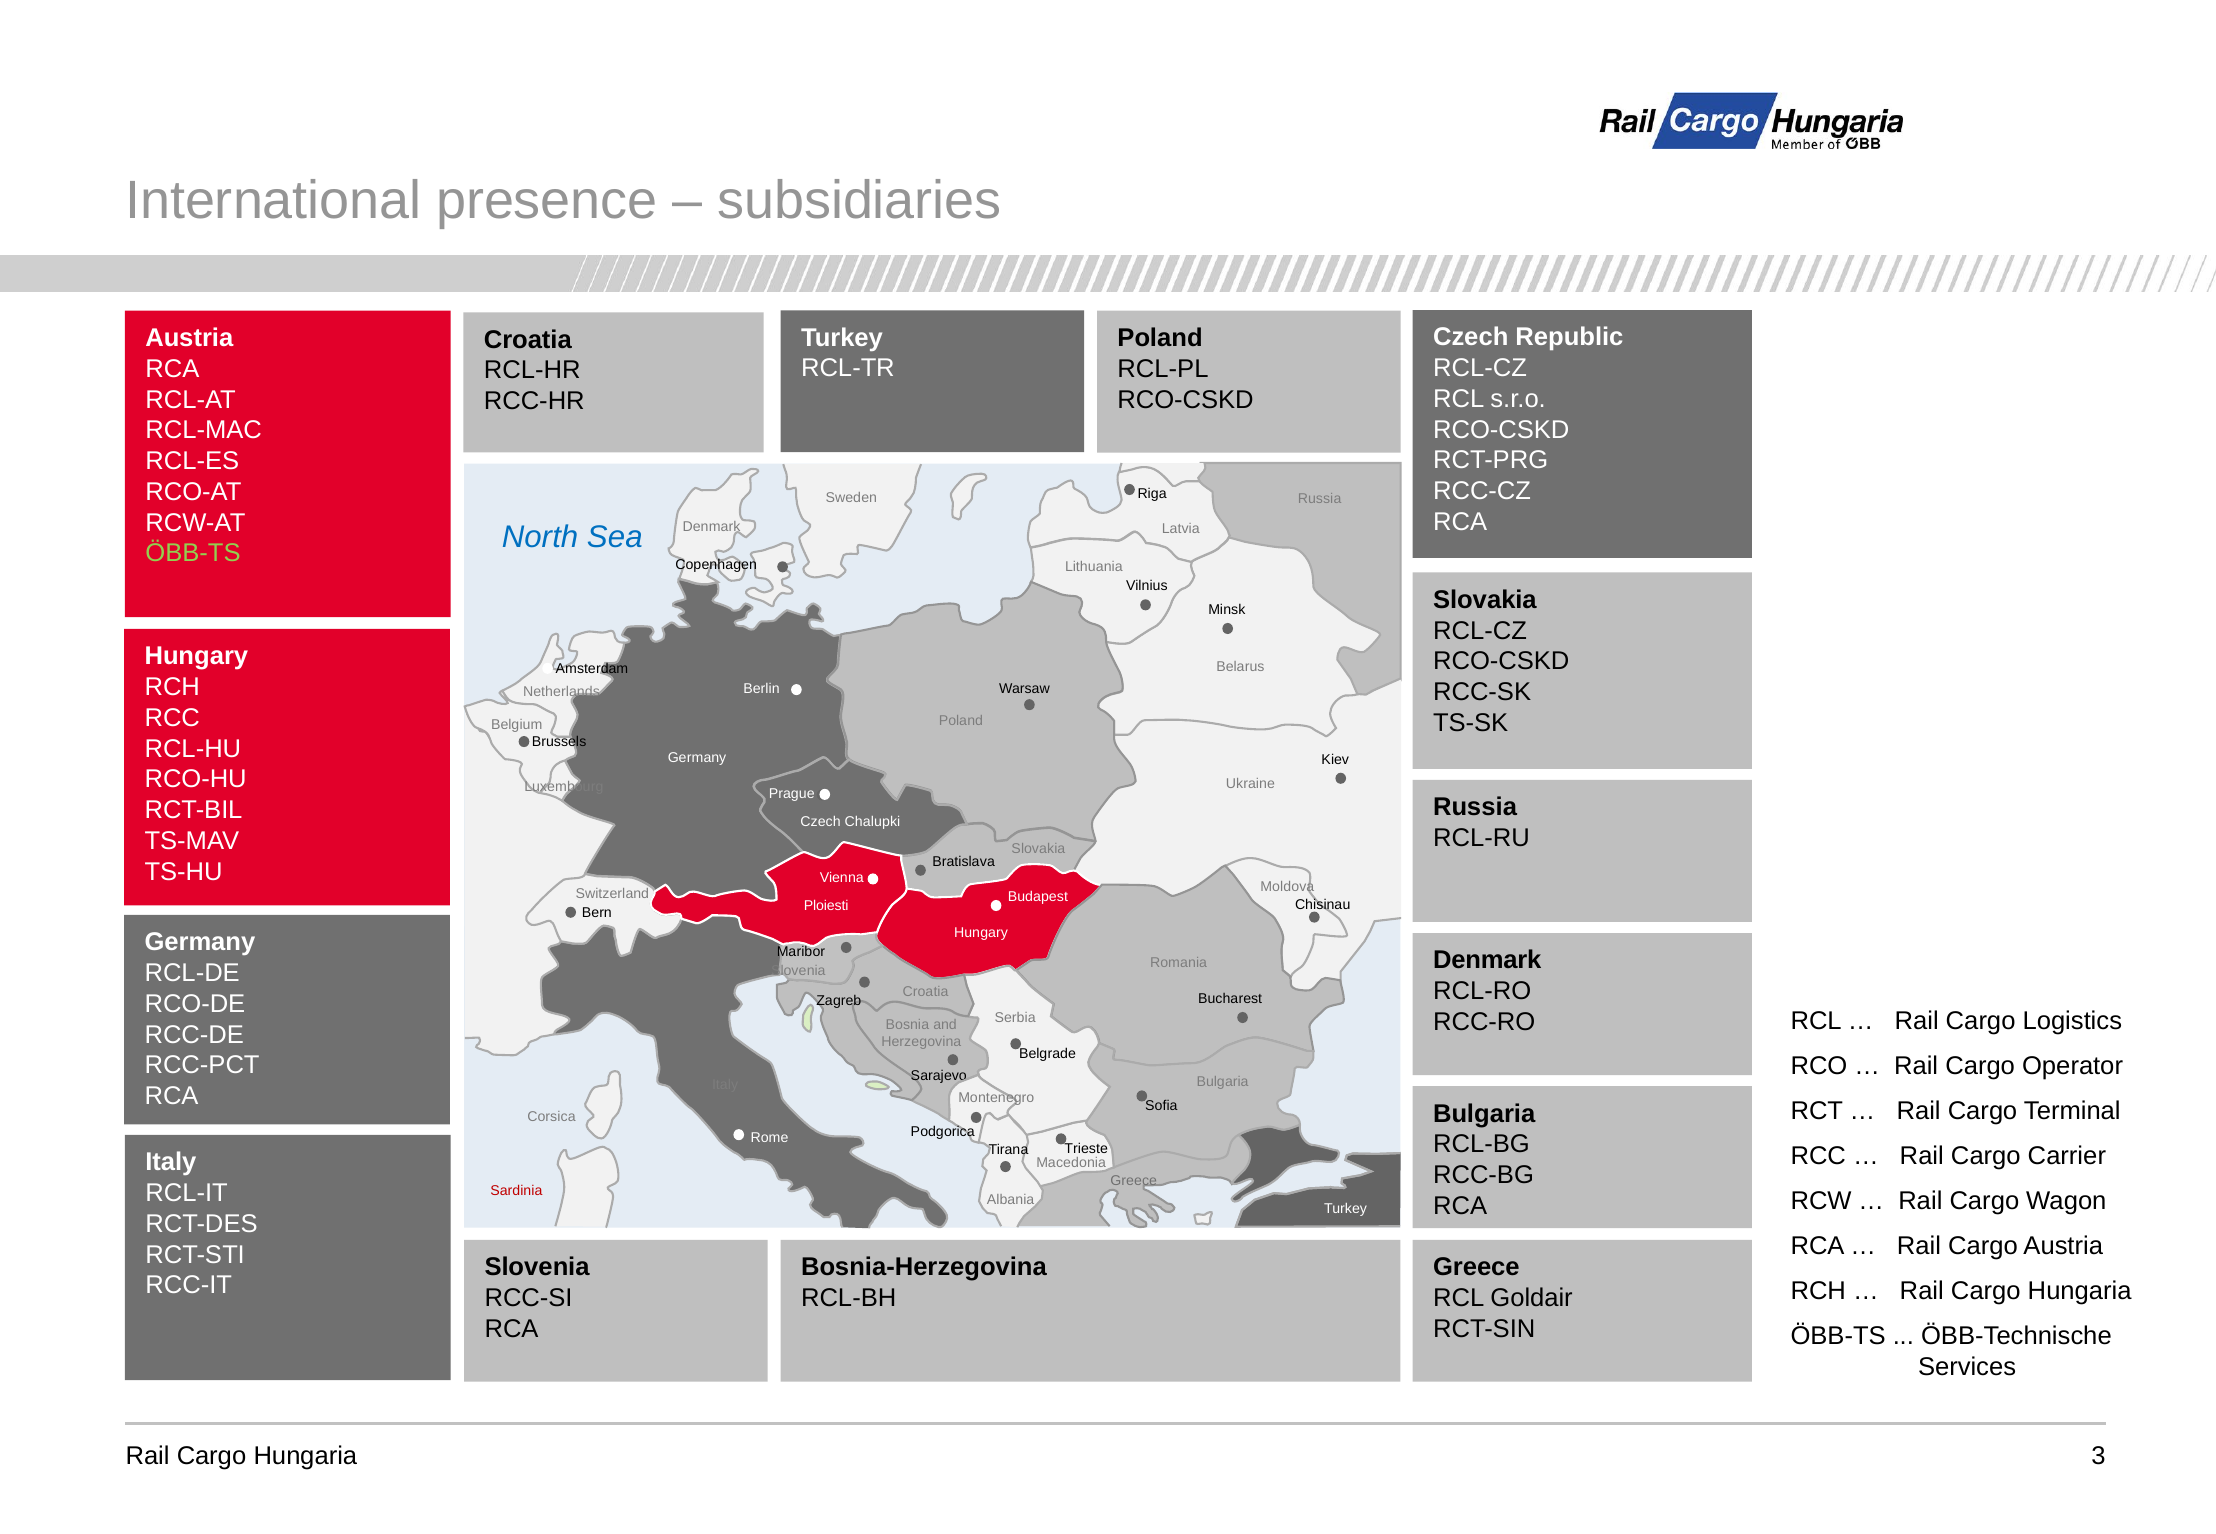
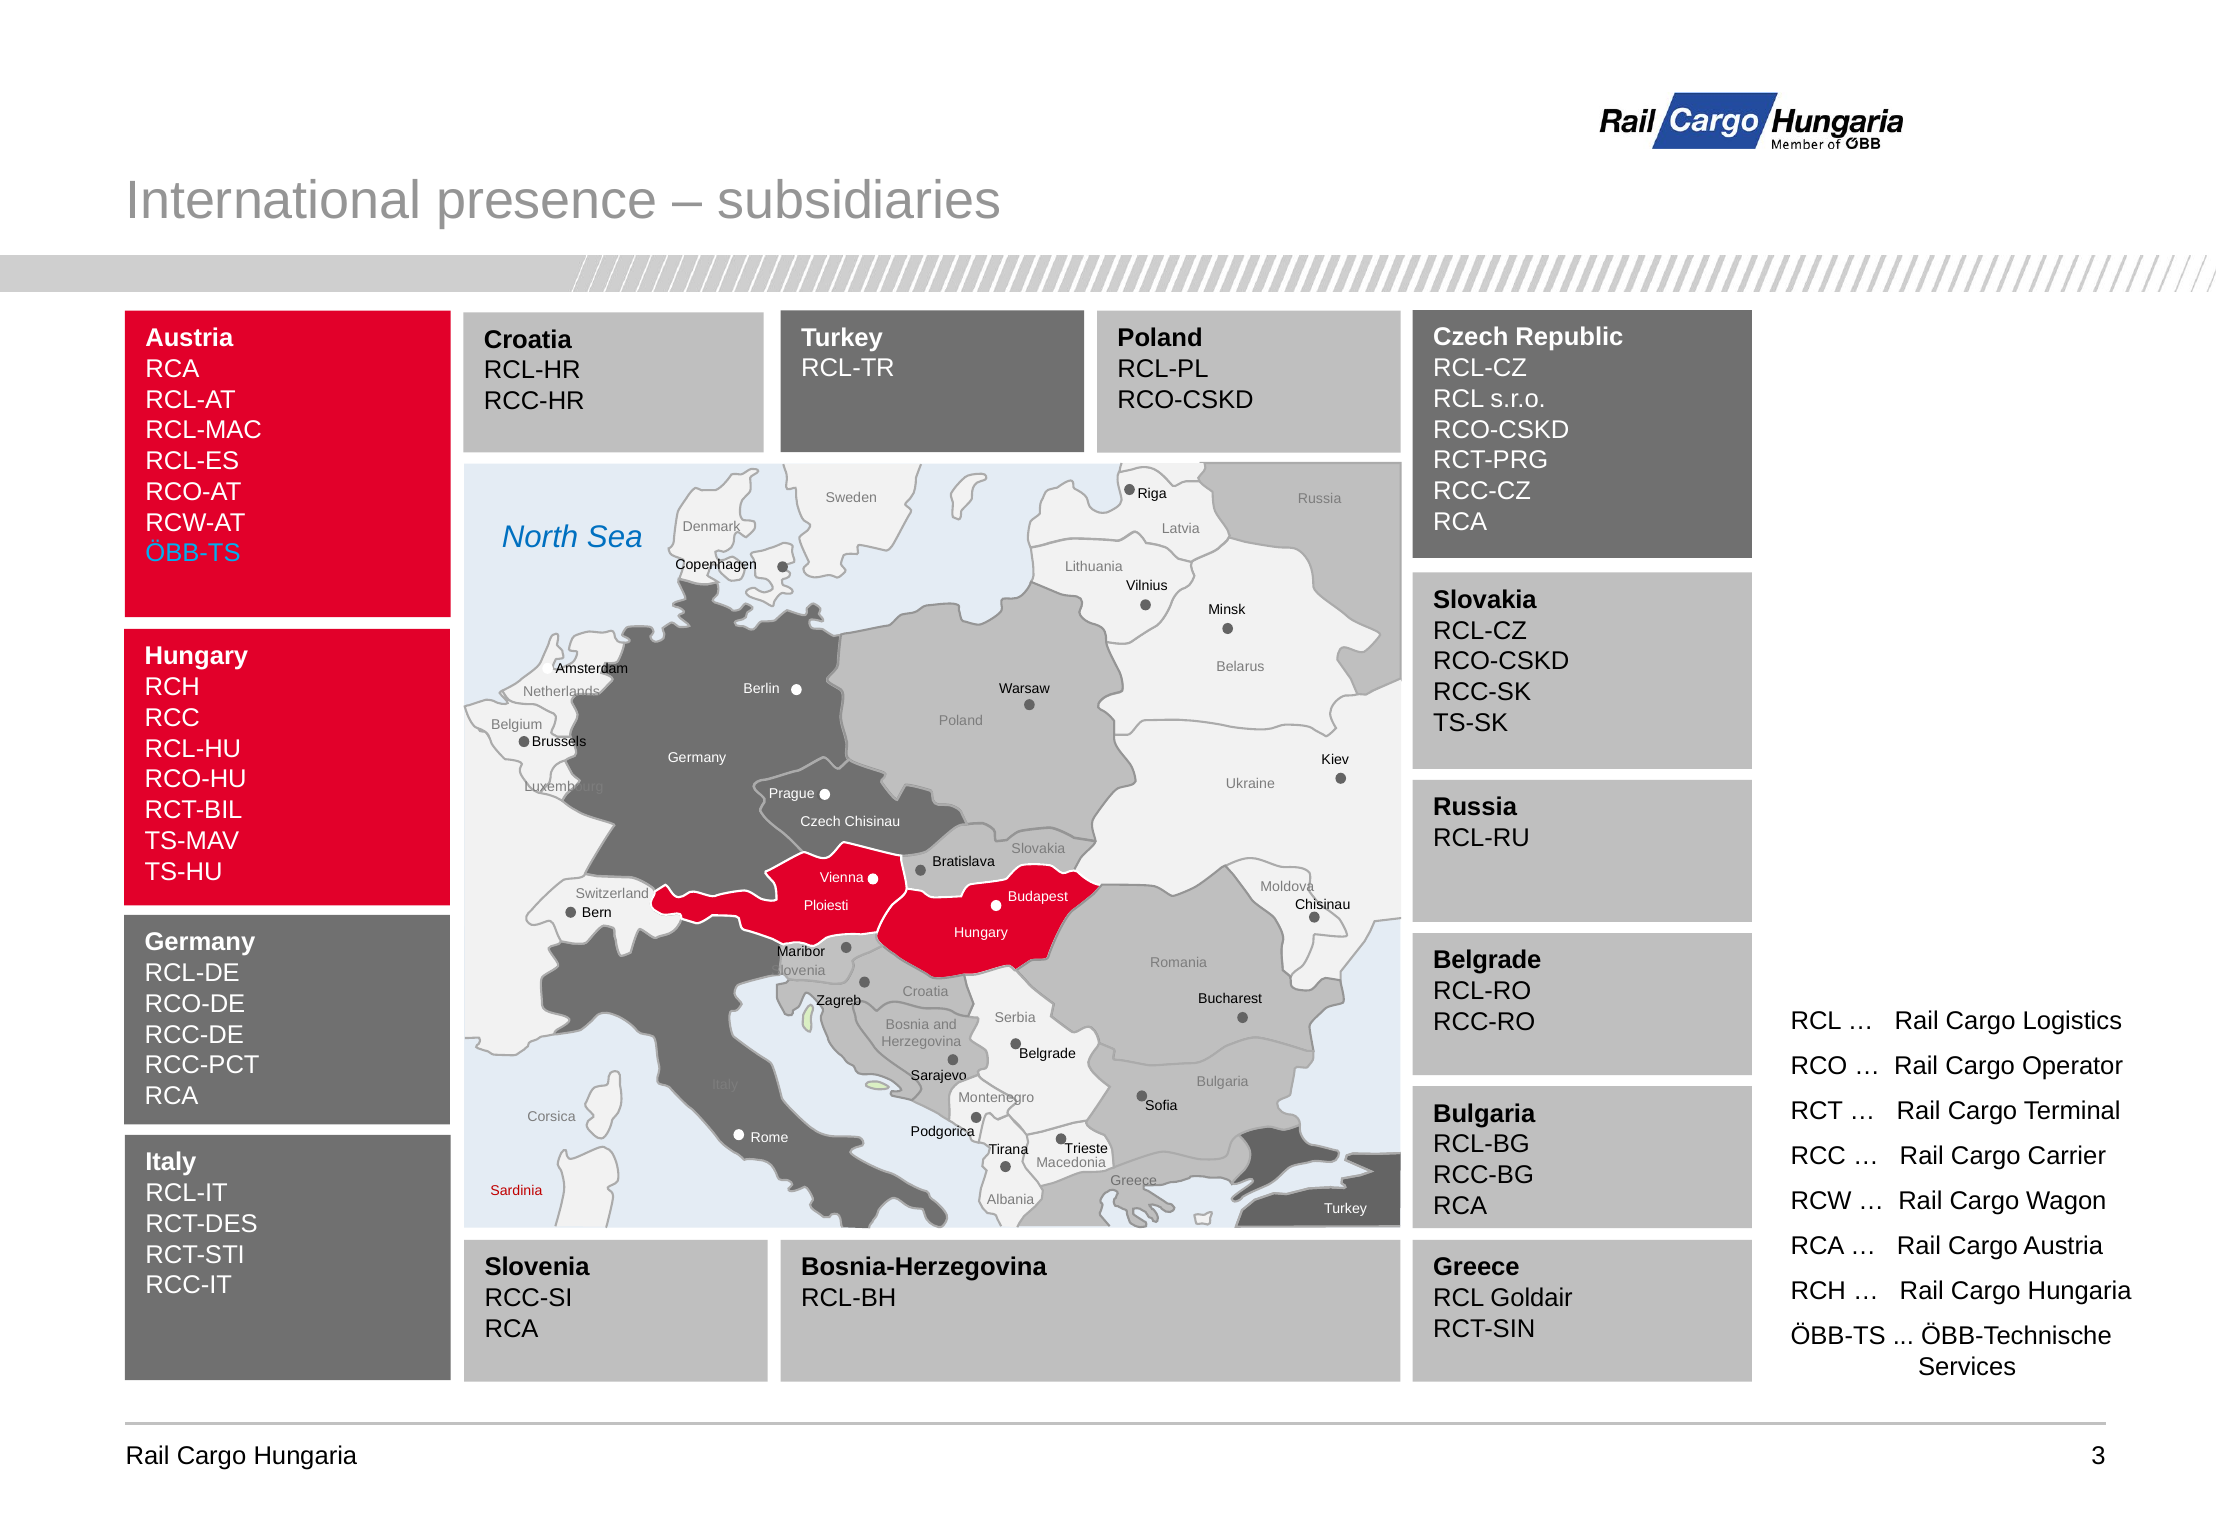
ÖBB-TS colour: light green -> light blue (193, 553)
Czech Chalupki: Chalupki -> Chisinau (872, 822)
Denmark: Denmark -> Belgrade (1487, 961)
